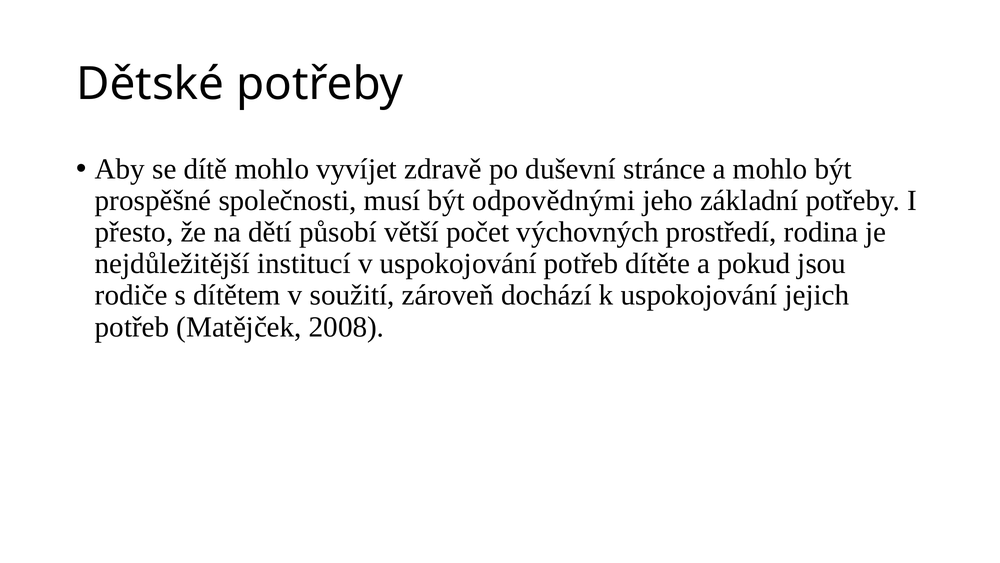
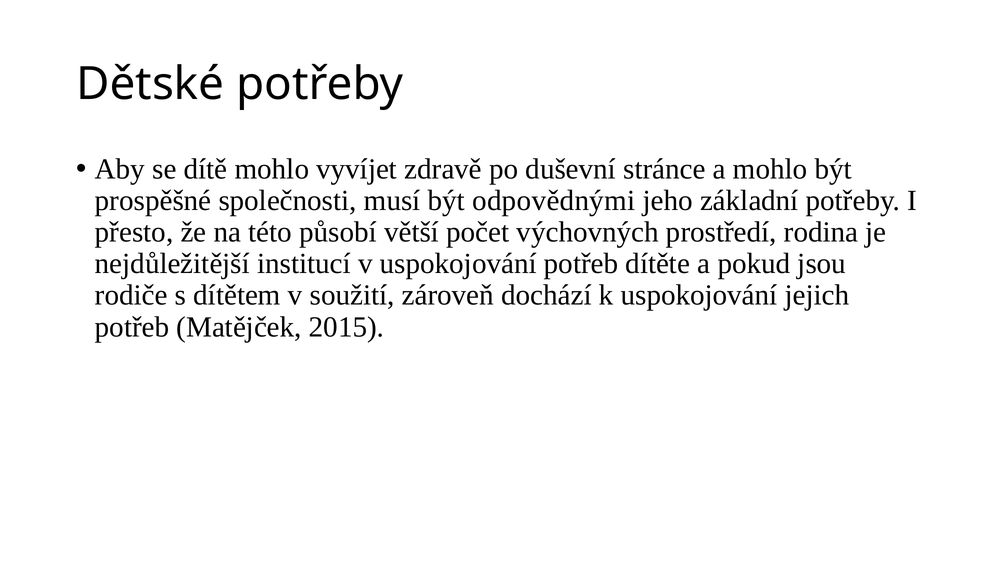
dětí: dětí -> této (270, 232)
2008: 2008 -> 2015 (347, 327)
